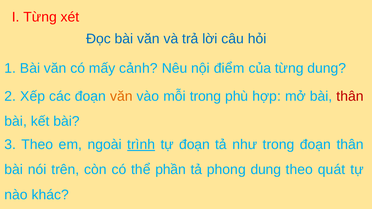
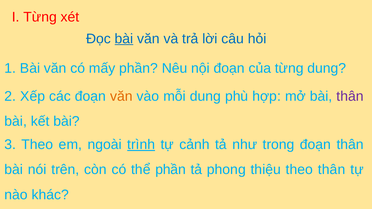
bài underline: none -> present (124, 39)
mấy cảnh: cảnh -> phần (139, 68)
nội điểm: điểm -> đoạn (229, 68)
mỗi trong: trong -> dung (205, 96)
thân colour: red -> purple (350, 96)
tự đoạn: đoạn -> cảnh (194, 145)
phong dung: dung -> thiệu (266, 170)
theo quát: quát -> thân (332, 170)
